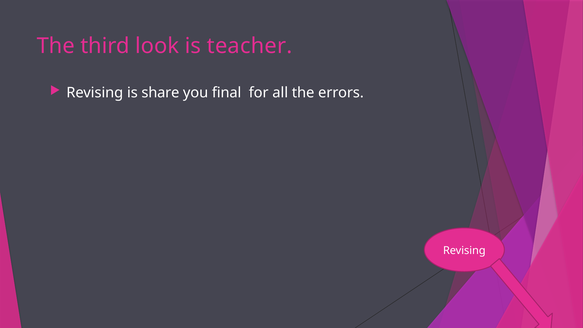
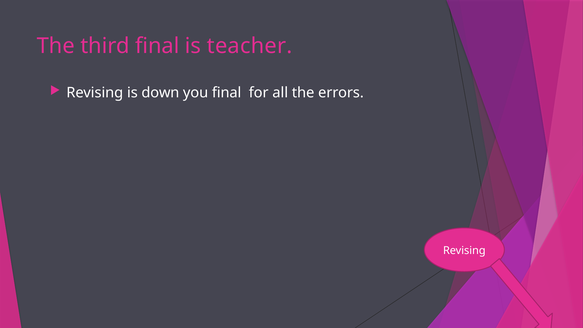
third look: look -> final (157, 46)
share: share -> down (160, 93)
